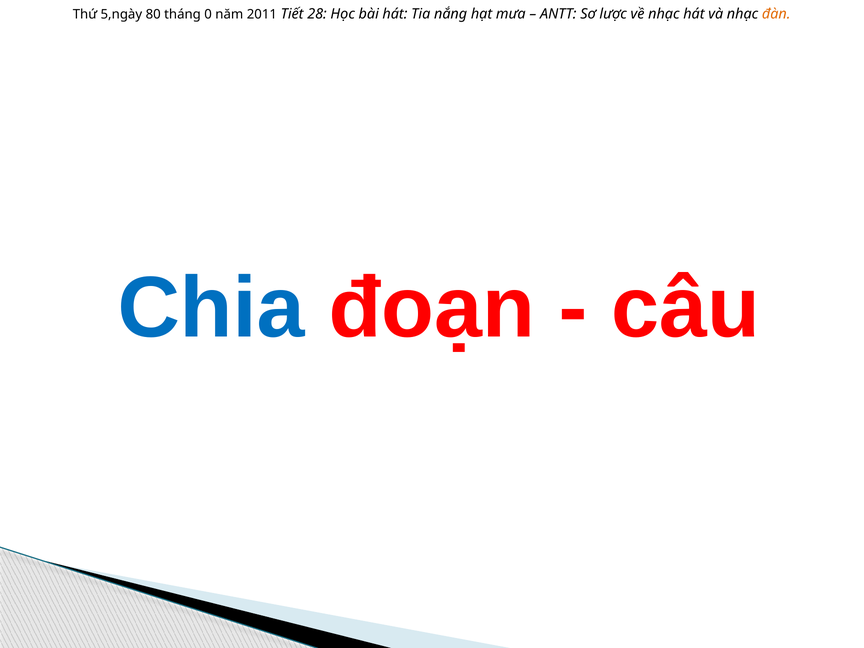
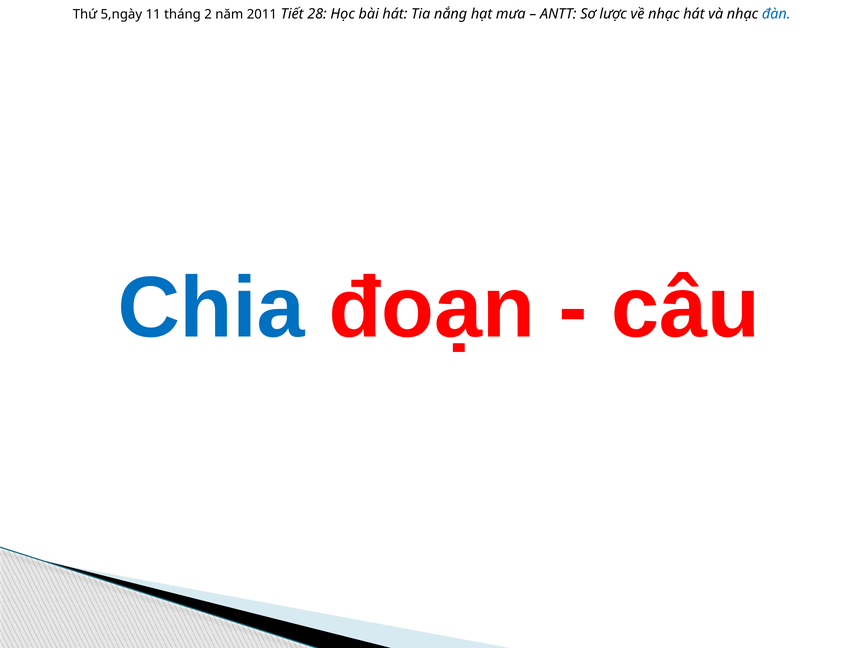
80: 80 -> 11 (153, 14)
0: 0 -> 2 (208, 14)
đàn colour: orange -> blue (776, 14)
